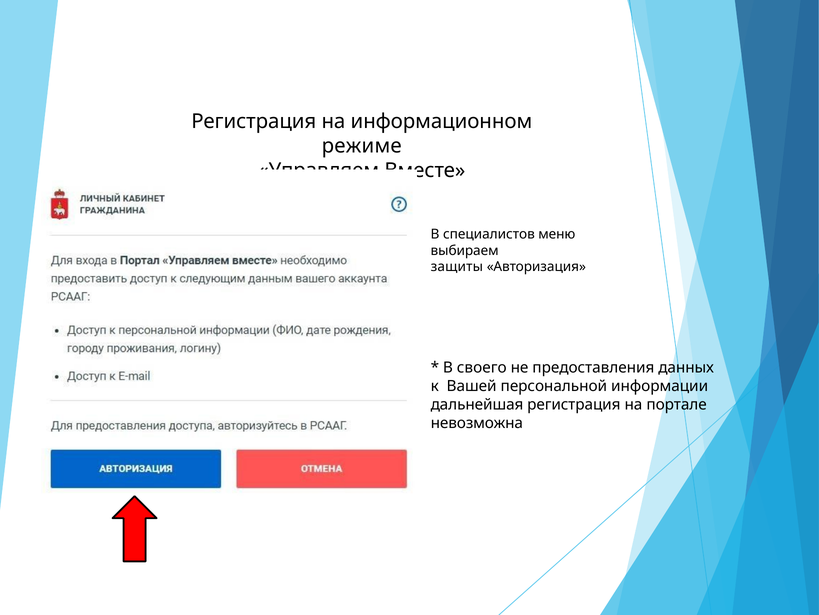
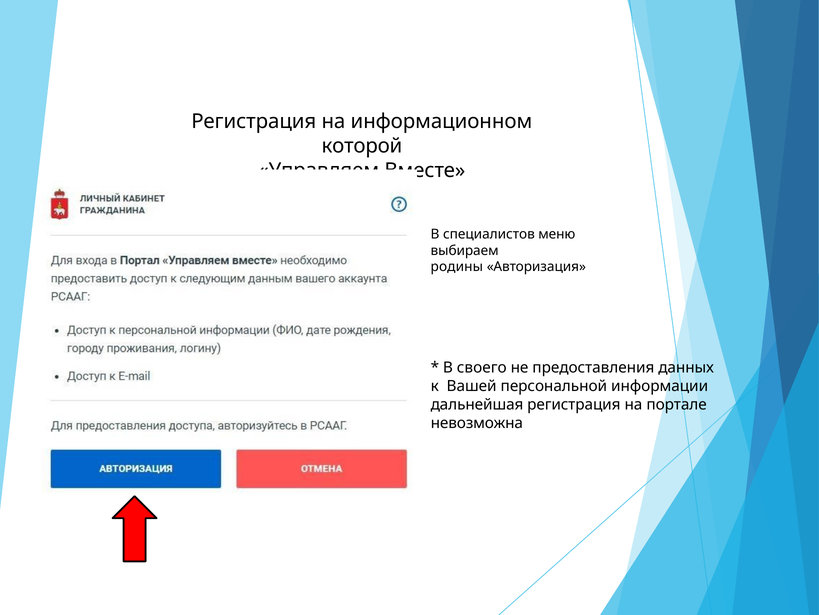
режиме: режиме -> которой (362, 146)
защиты: защиты -> родины (457, 267)
